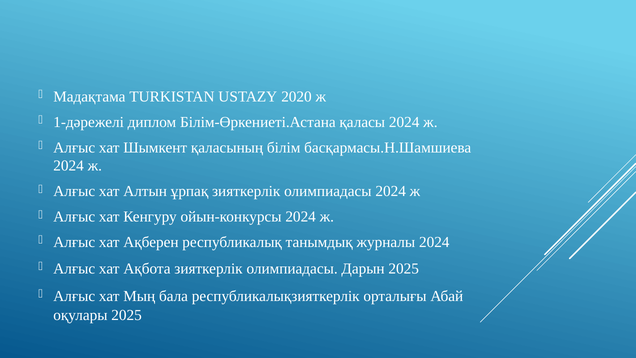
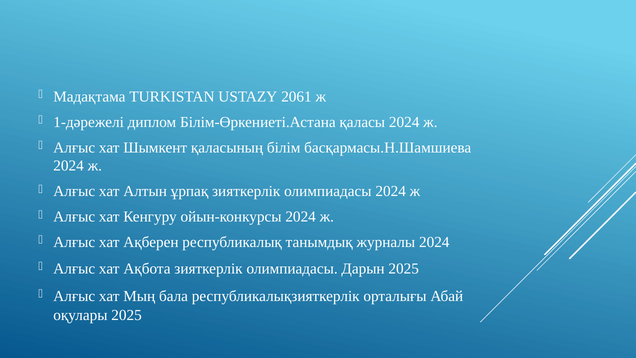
2020: 2020 -> 2061 (296, 97)
